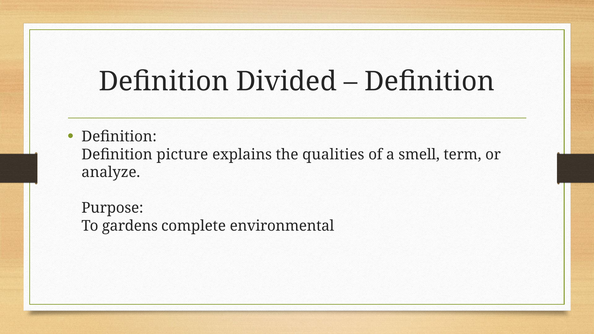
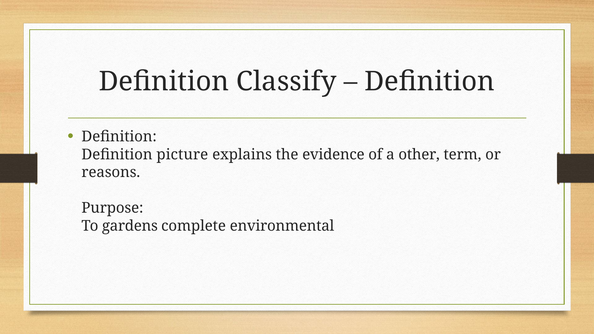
Divided: Divided -> Classify (286, 82)
qualities: qualities -> evidence (333, 155)
smell: smell -> other (419, 155)
analyze: analyze -> reasons (111, 172)
